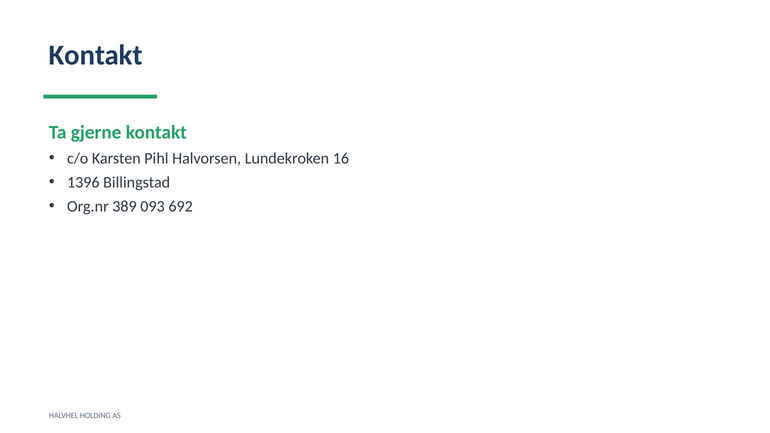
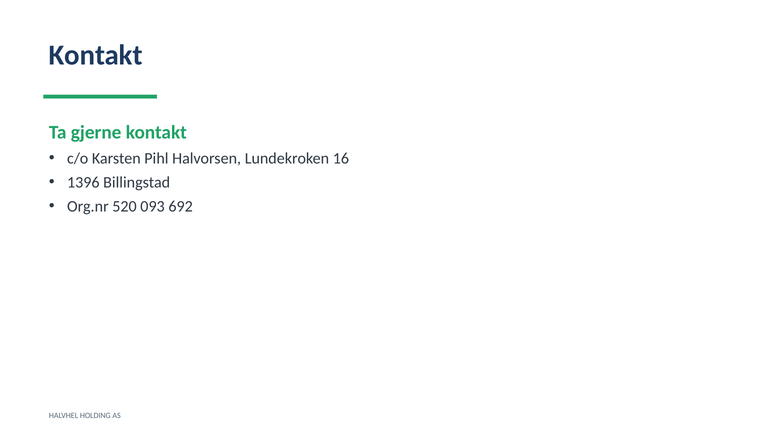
389: 389 -> 520 (124, 206)
